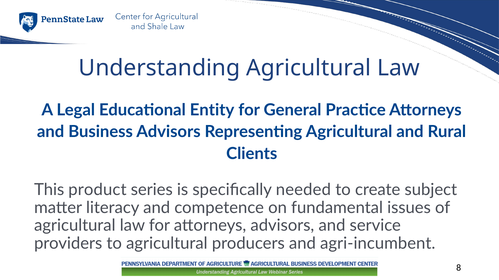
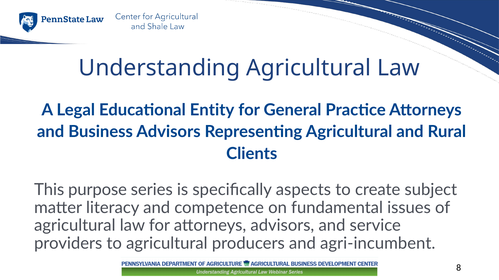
product: product -> purpose (98, 190)
needed: needed -> aspects (303, 190)
